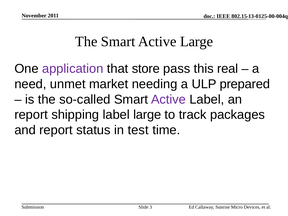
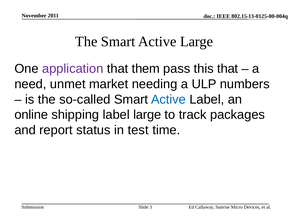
store: store -> them (146, 69)
this real: real -> that (228, 69)
prepared: prepared -> numbers (245, 84)
Active colour: purple -> blue (168, 99)
report: report -> online (31, 115)
